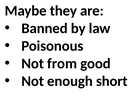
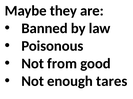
short: short -> tares (112, 82)
